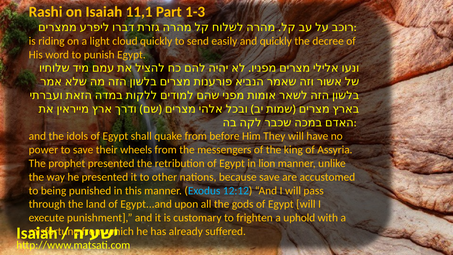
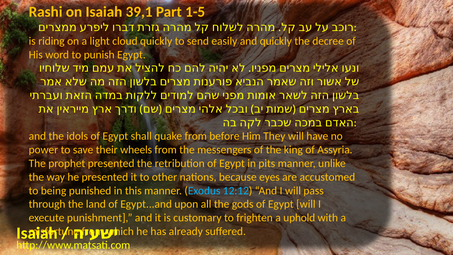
11,1: 11,1 -> 39,1 (139, 12)
1-3: 1-3 -> 1-5 (195, 12)
lion: lion -> pits (267, 163)
because save: save -> eyes (269, 177)
